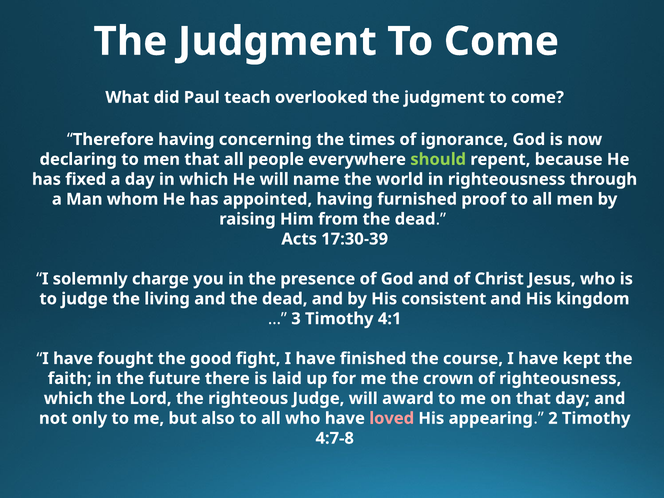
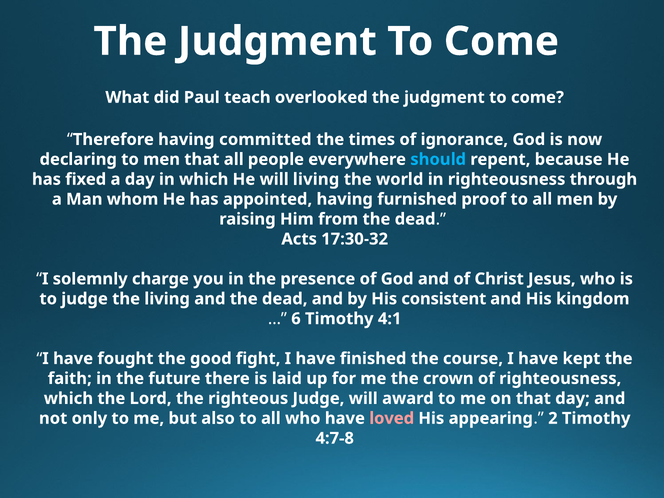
concerning: concerning -> committed (265, 139)
should colour: light green -> light blue (438, 159)
will name: name -> living (316, 179)
17:30-39: 17:30-39 -> 17:30-32 (355, 239)
3: 3 -> 6 (296, 319)
